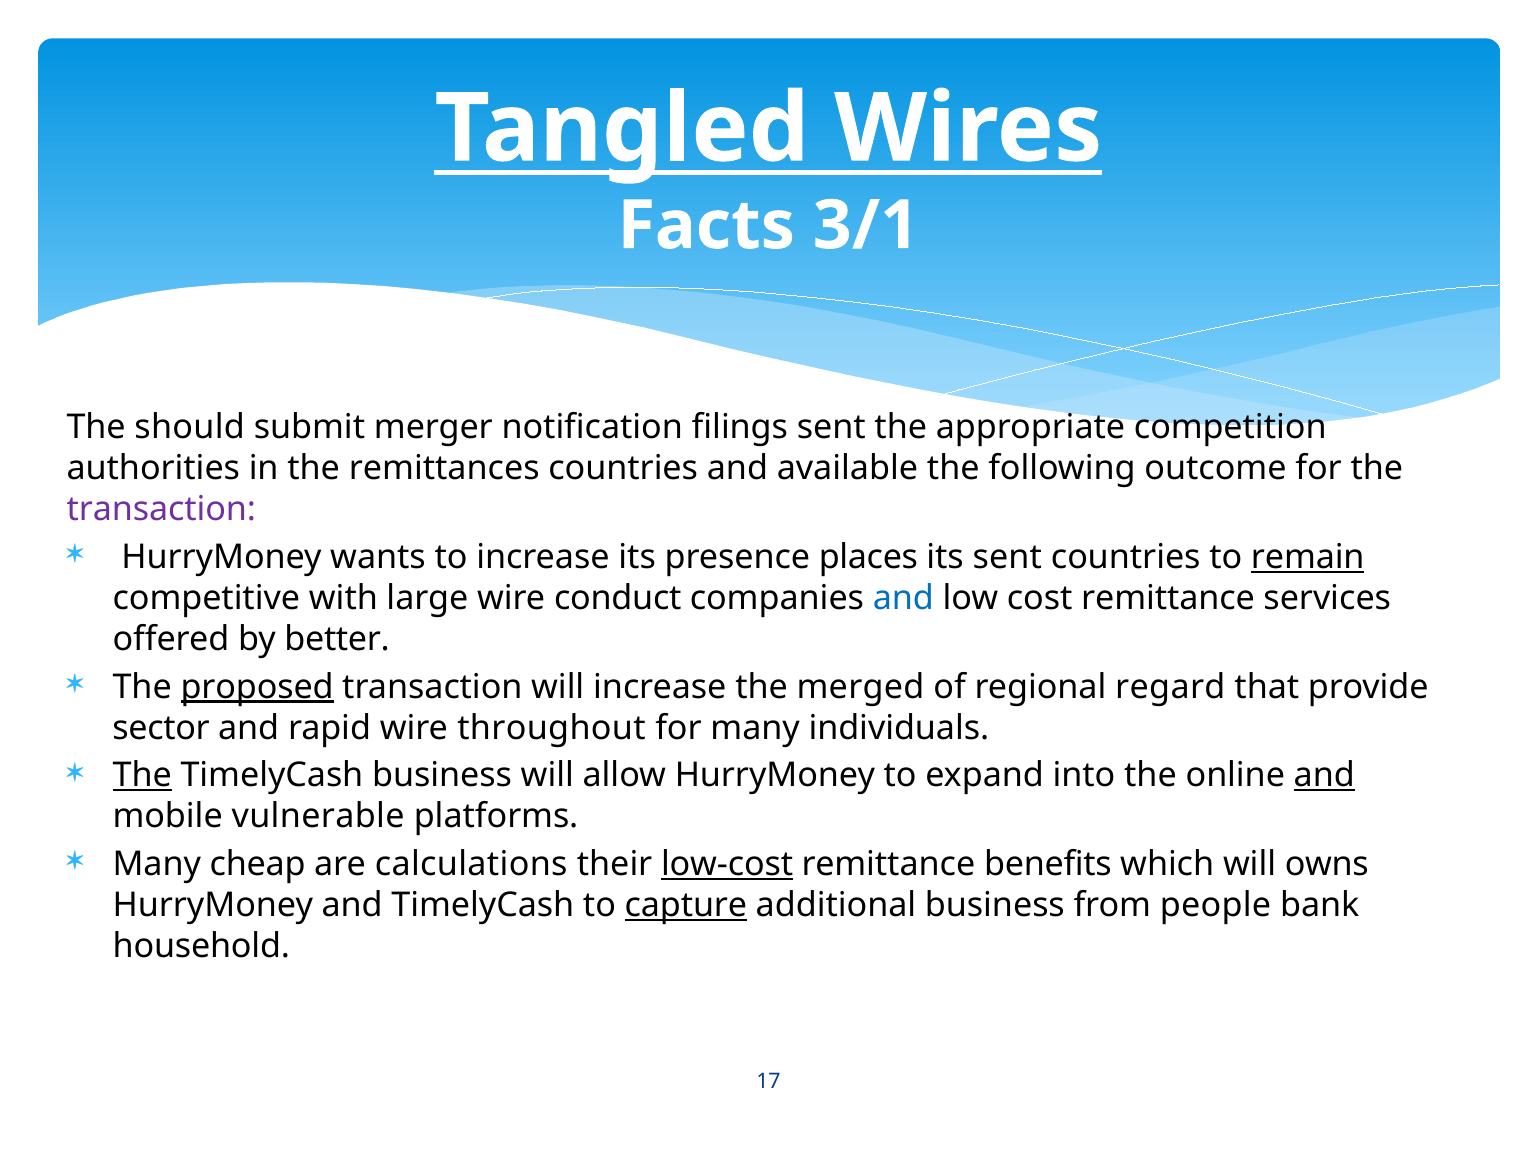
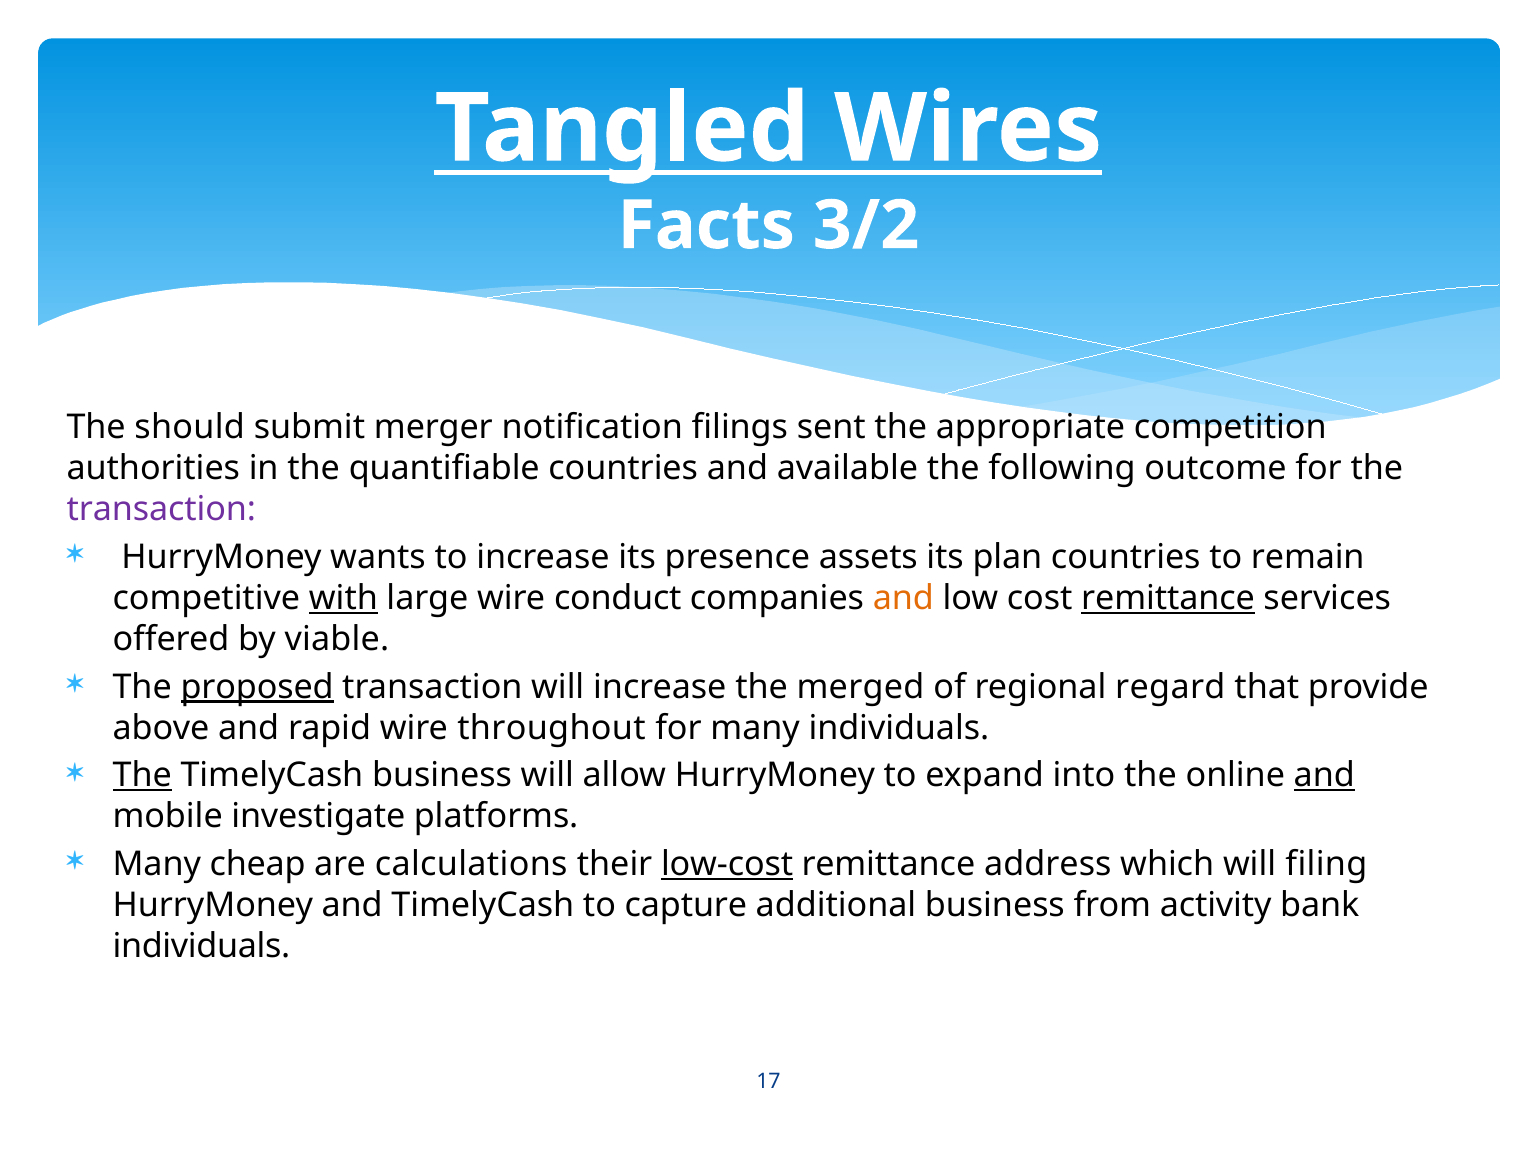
3/1: 3/1 -> 3/2 (866, 226)
remittances: remittances -> quantifiable (444, 468)
places: places -> assets (868, 557)
its sent: sent -> plan (1007, 557)
remain underline: present -> none (1308, 557)
with underline: none -> present (343, 598)
and colour: blue -> orange (903, 598)
remittance underline: none -> present (1168, 598)
better: better -> viable (337, 639)
sector: sector -> above (161, 728)
vulnerable: vulnerable -> investigate (318, 816)
benefits: benefits -> address (1048, 864)
owns: owns -> filing (1326, 864)
capture underline: present -> none (686, 905)
people: people -> activity (1216, 905)
household: household -> individuals (201, 946)
